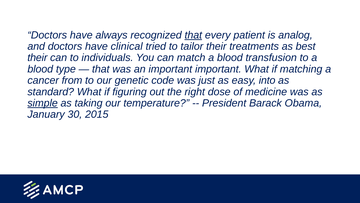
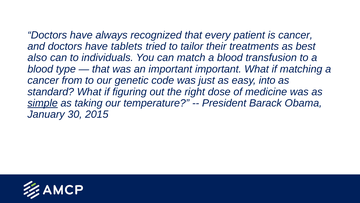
that underline: present -> none (193, 35)
is analog: analog -> cancer (295, 35)
clinical: clinical -> tablets (127, 46)
their: their -> also (37, 58)
